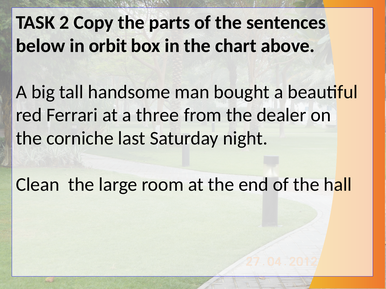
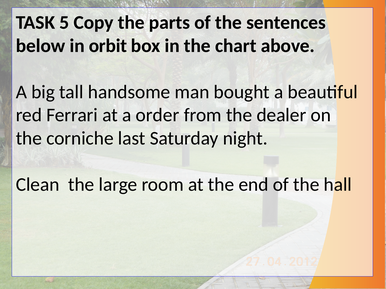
2: 2 -> 5 (64, 23)
three: three -> order (157, 115)
